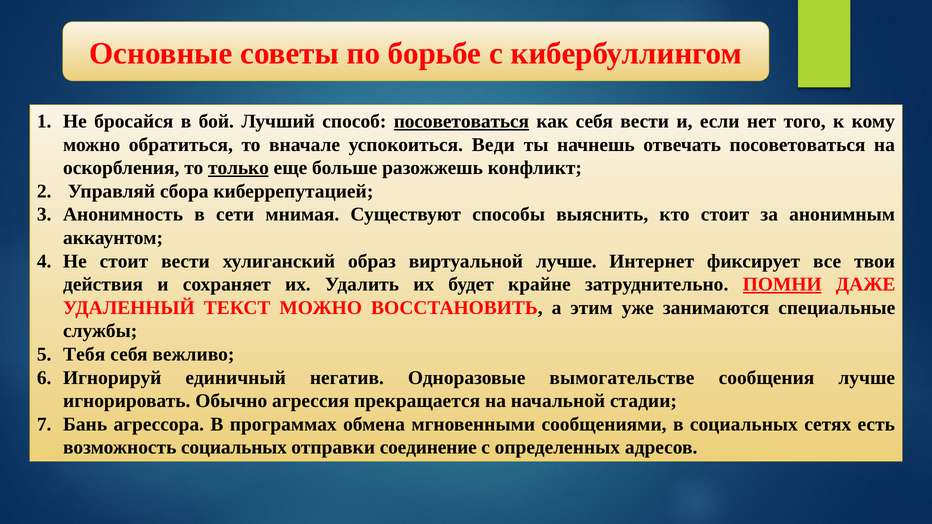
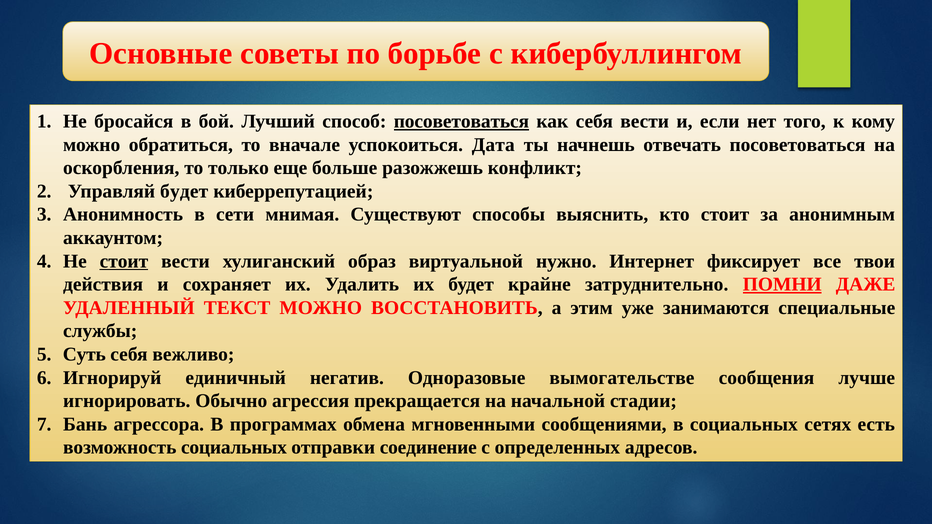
Веди: Веди -> Дата (493, 145)
только underline: present -> none (238, 168)
Управляй сбора: сбора -> будет (184, 191)
стоит underline: none -> present (124, 261)
виртуальной лучше: лучше -> нужно (566, 261)
Тебя: Тебя -> Суть (84, 354)
